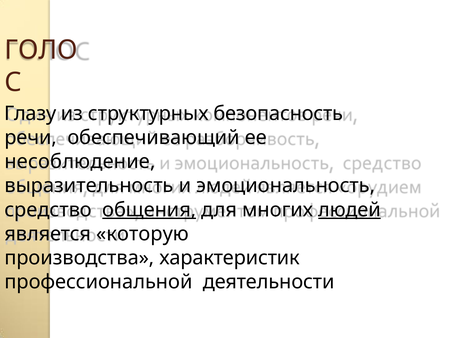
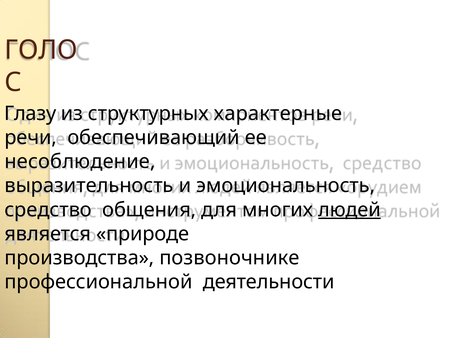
безопасность: безопасность -> характерные (278, 113)
общения underline: present -> none (149, 209)
которую: которую -> природе (143, 233)
характеристик: характеристик -> позвоночнике (230, 257)
